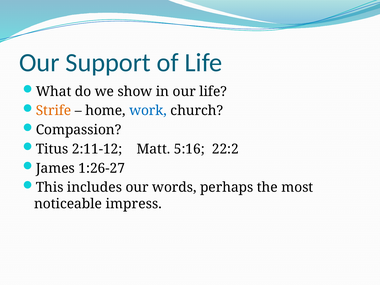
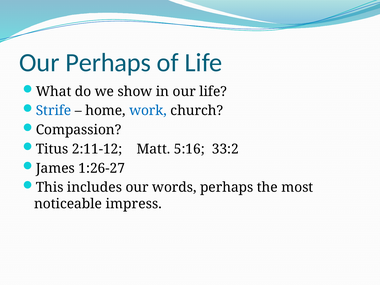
Our Support: Support -> Perhaps (108, 63)
Strife colour: orange -> blue (54, 111)
22:2: 22:2 -> 33:2 (225, 149)
